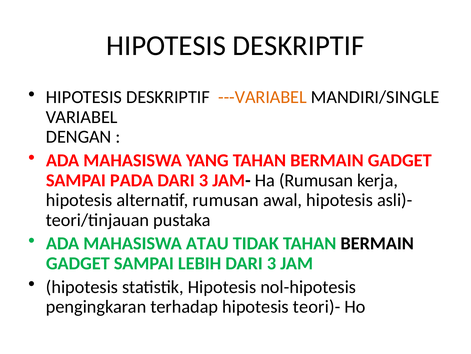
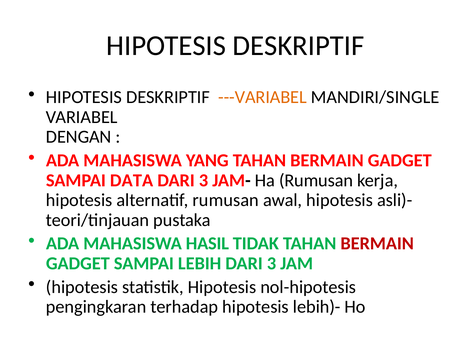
PADA: PADA -> DATA (132, 180)
ATAU: ATAU -> HASIL (207, 243)
BERMAIN colour: black -> red (377, 243)
teori)-: teori)- -> lebih)- (317, 306)
